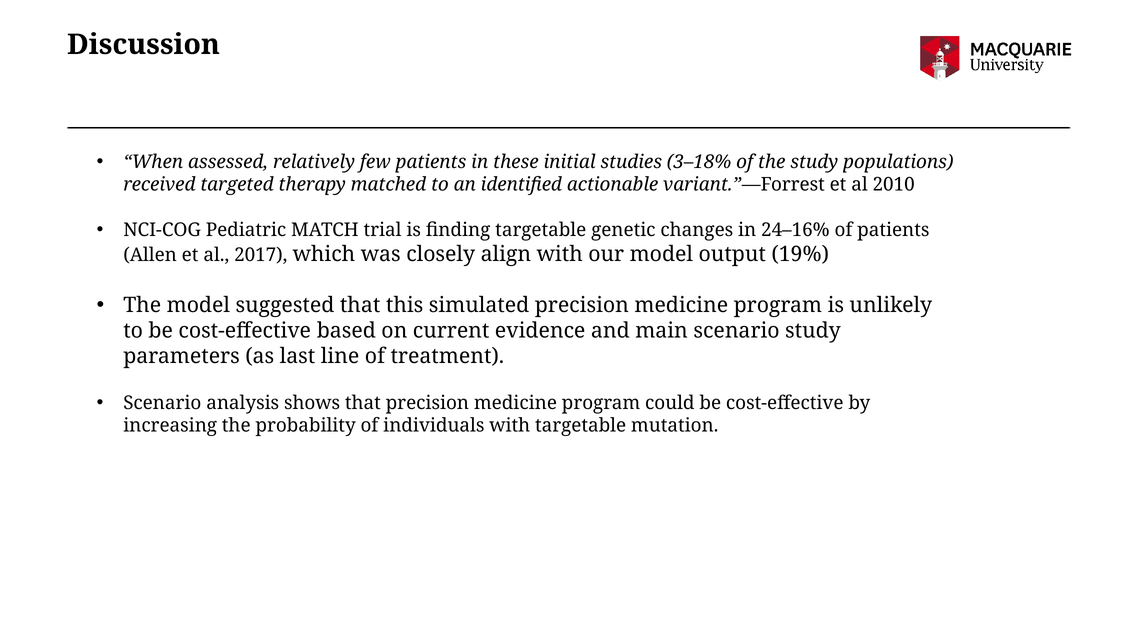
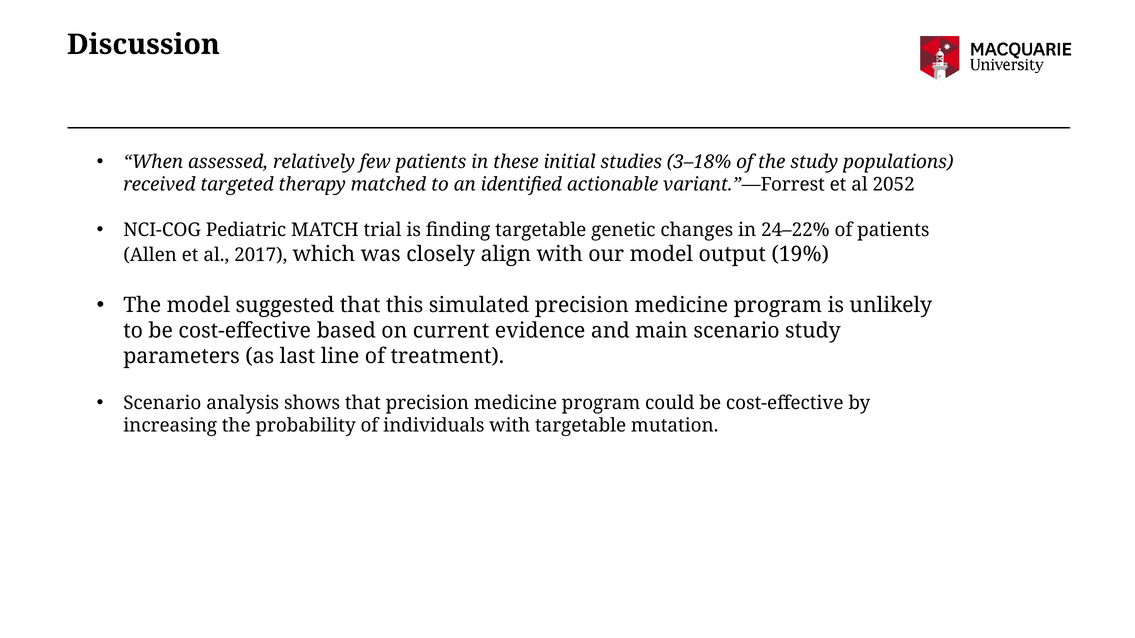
2010: 2010 -> 2052 (894, 185)
24–16%: 24–16% -> 24–22% (795, 230)
